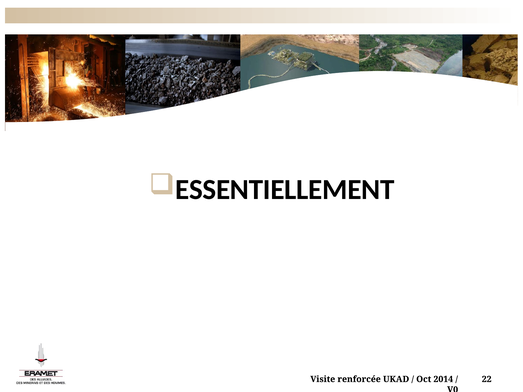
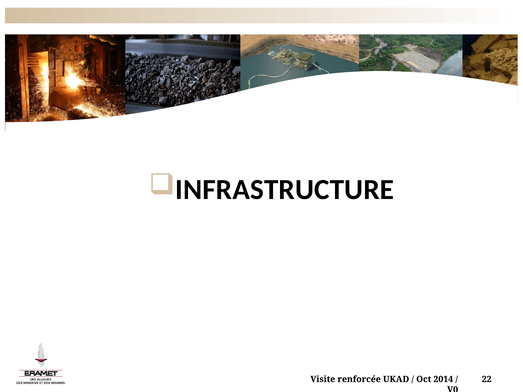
ESSENTIELLEMENT: ESSENTIELLEMENT -> INFRASTRUCTURE (285, 190)
